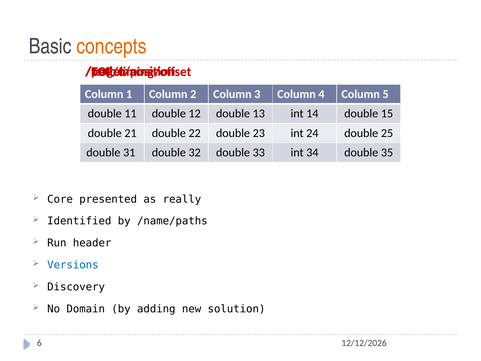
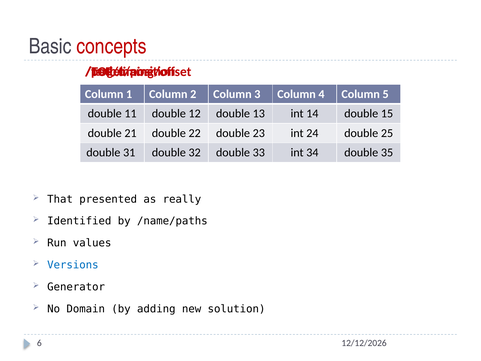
concepts colour: orange -> red (112, 46)
Core: Core -> That (60, 199)
header: header -> values (92, 243)
Discovery: Discovery -> Generator (76, 287)
